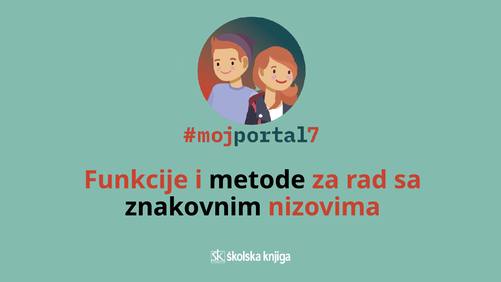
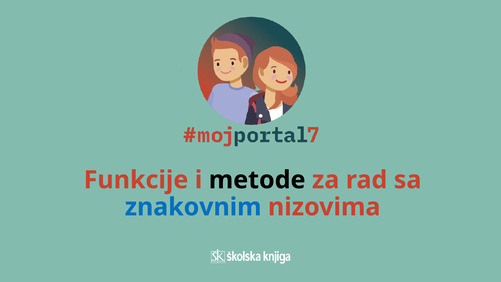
znakovnim colour: black -> blue (193, 207)
